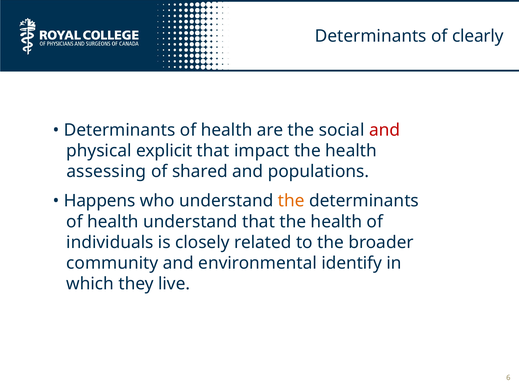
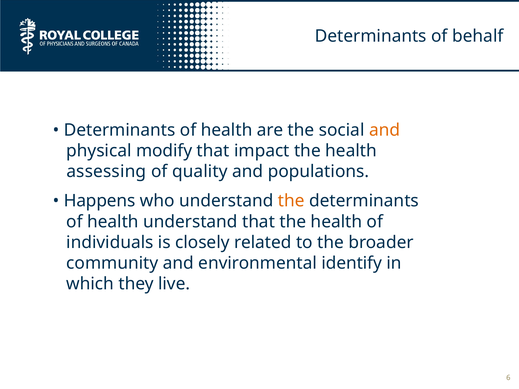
clearly: clearly -> behalf (478, 36)
and colour: red -> orange (385, 130)
explicit: explicit -> modify (164, 151)
shared: shared -> quality (200, 172)
